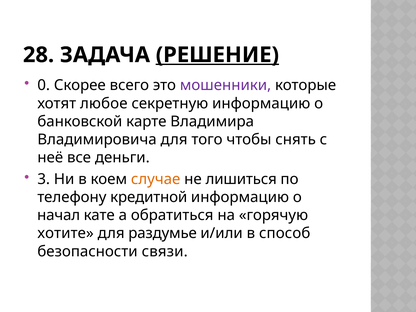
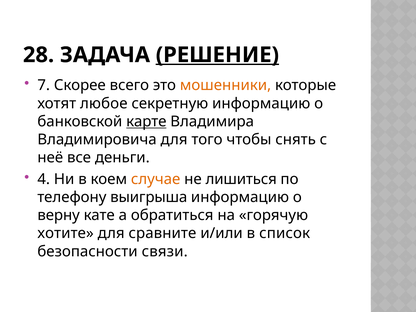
0: 0 -> 7 (44, 85)
мошенники colour: purple -> orange (226, 85)
карте underline: none -> present (146, 121)
3: 3 -> 4 (44, 179)
кредитной: кредитной -> выигрыша (149, 197)
начал: начал -> верну (59, 215)
раздумье: раздумье -> сравните (162, 233)
способ: способ -> список (285, 233)
